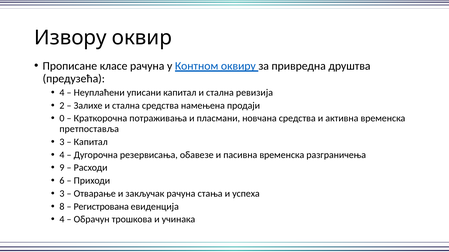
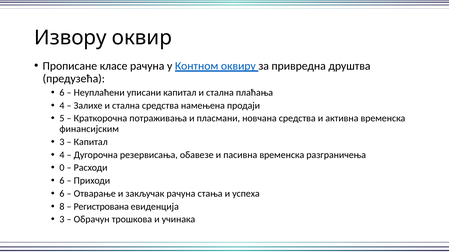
4: 4 -> 6 (62, 93)
ревизија: ревизија -> плаћања (254, 93)
2: 2 -> 4 (62, 106)
0: 0 -> 5 (62, 119)
претпоставља: претпоставља -> финансијским (89, 129)
9: 9 -> 0 (62, 168)
3: 3 -> 6 (62, 194)
4: 4 -> 3 (62, 220)
